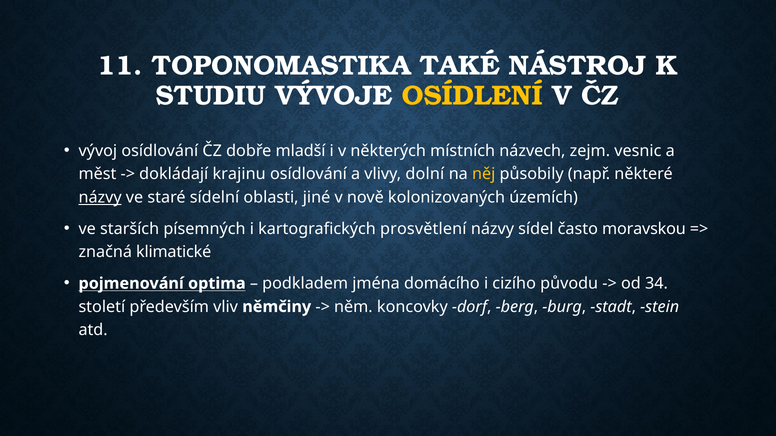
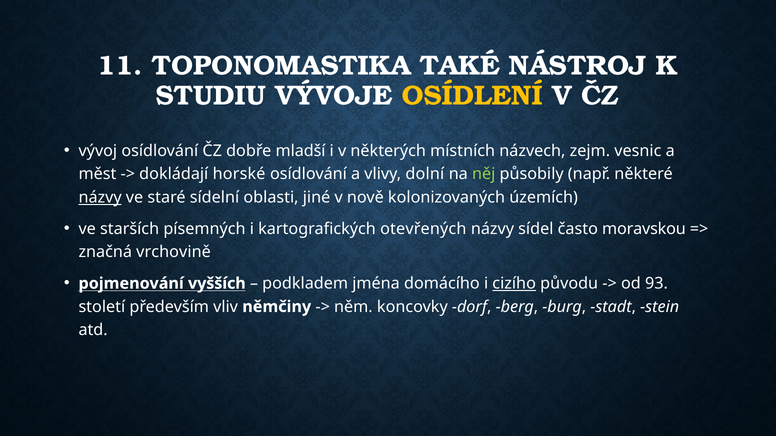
krajinu: krajinu -> horské (239, 174)
něj colour: yellow -> light green (484, 174)
prosvětlení: prosvětlení -> otevřených (423, 229)
klimatické: klimatické -> vrchovině (174, 252)
optima: optima -> vyšších (217, 284)
cizího underline: none -> present (514, 284)
34: 34 -> 93 (656, 284)
